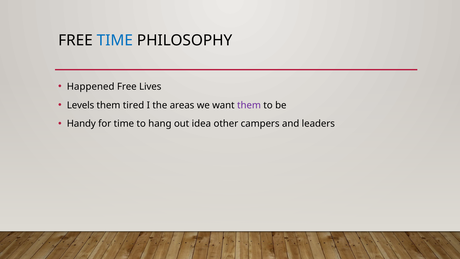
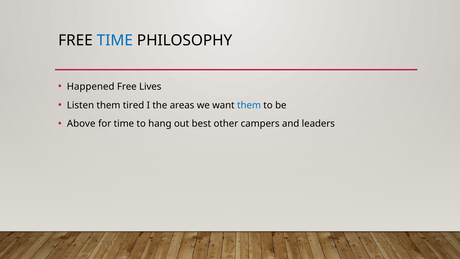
Levels: Levels -> Listen (80, 105)
them colour: purple -> blue (249, 105)
Handy: Handy -> Above (81, 124)
idea: idea -> best (201, 124)
